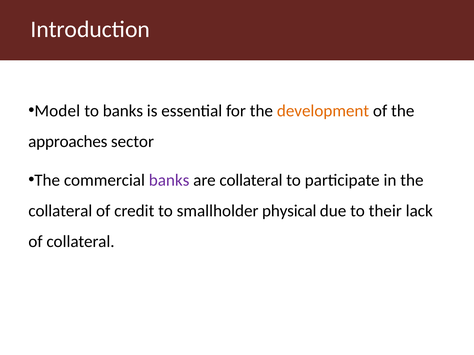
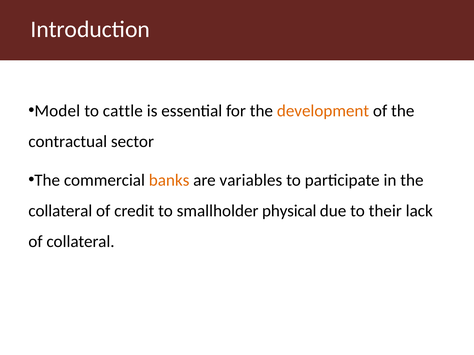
to banks: banks -> cattle (123, 111)
approaches: approaches -> contractual (68, 142)
banks colour: purple -> orange (169, 180)
are collateral: collateral -> variables (251, 180)
